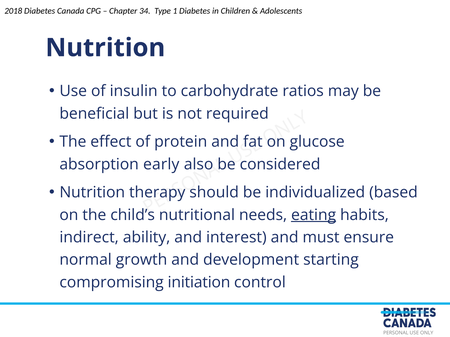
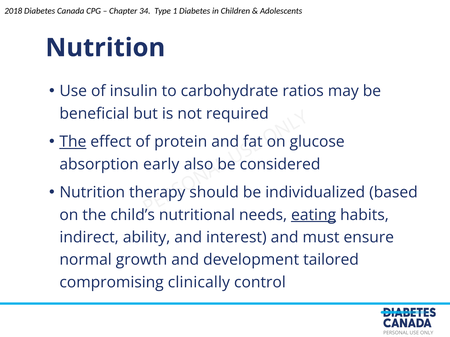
The underline: none -> present (73, 142)
starting: starting -> tailored (331, 260)
initiation: initiation -> clinically (199, 283)
